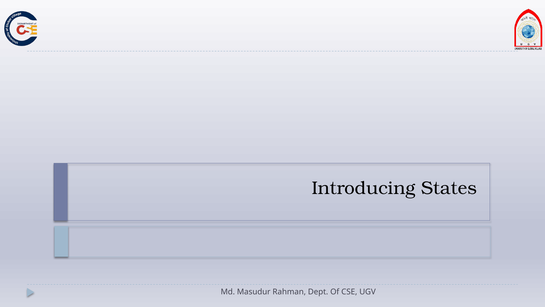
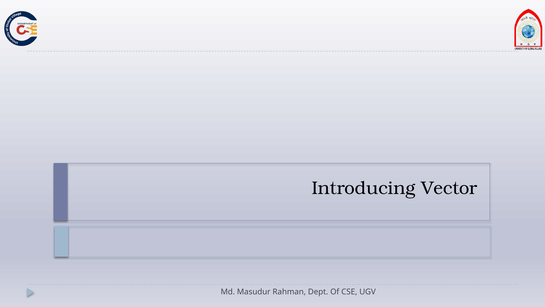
States: States -> Vector (449, 188)
